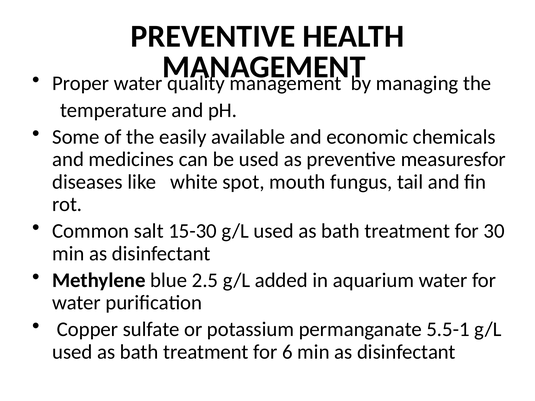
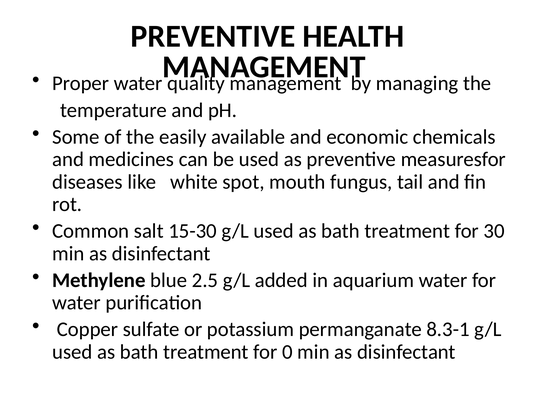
5.5-1: 5.5-1 -> 8.3-1 (448, 330)
6: 6 -> 0 (287, 352)
